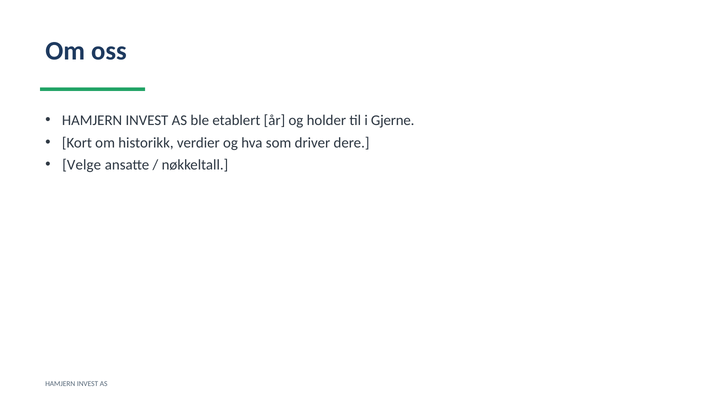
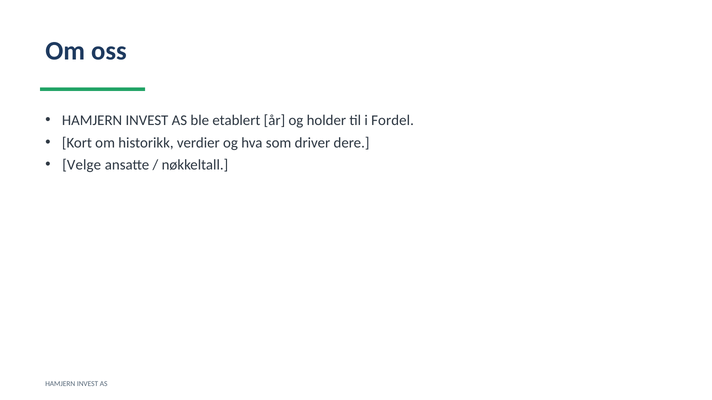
Gjerne: Gjerne -> Fordel (393, 121)
